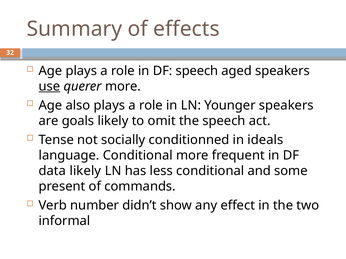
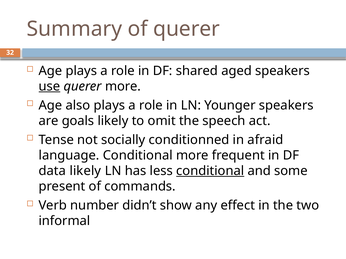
of effects: effects -> querer (187, 29)
DF speech: speech -> shared (197, 71)
ideals: ideals -> afraid (265, 140)
conditional underline: none -> present (210, 171)
